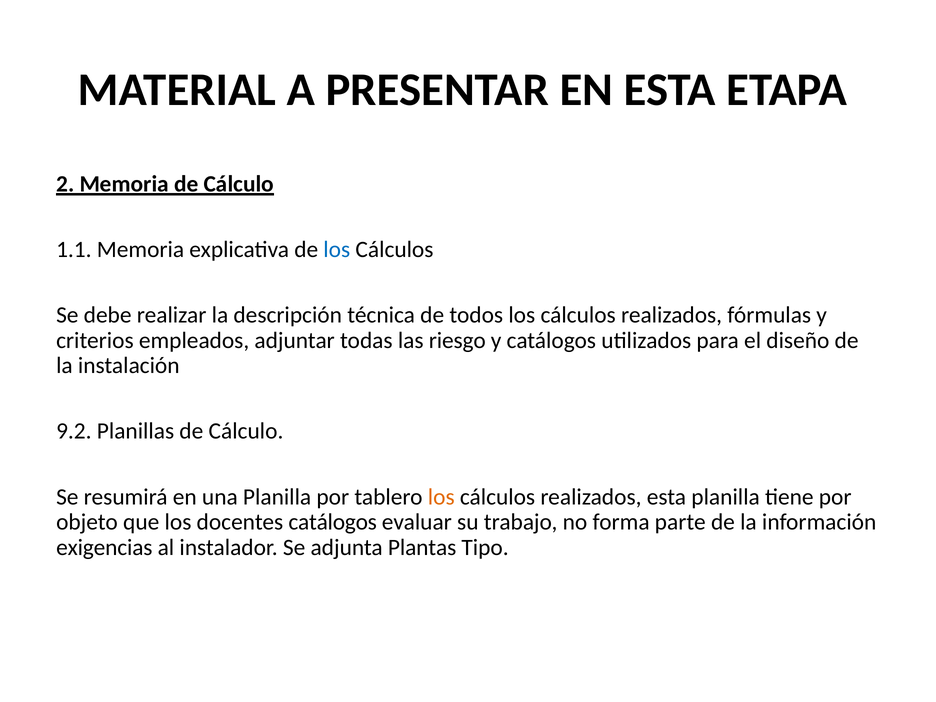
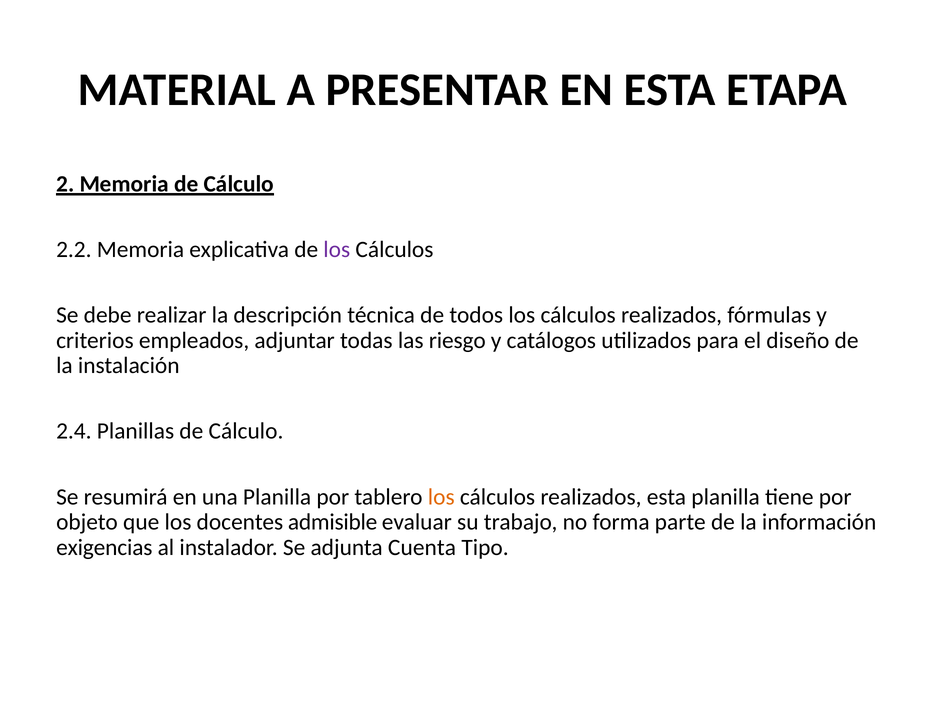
1.1: 1.1 -> 2.2 (74, 250)
los colour: blue -> purple (337, 250)
9.2: 9.2 -> 2.4 (74, 431)
docentes catálogos: catálogos -> admisible (333, 522)
Plantas: Plantas -> Cuenta (422, 547)
